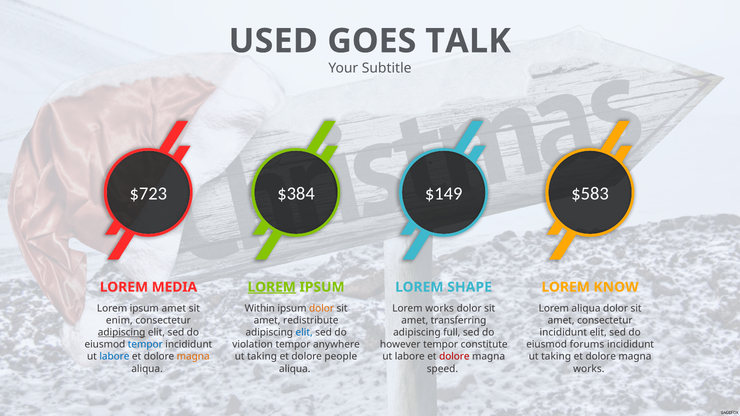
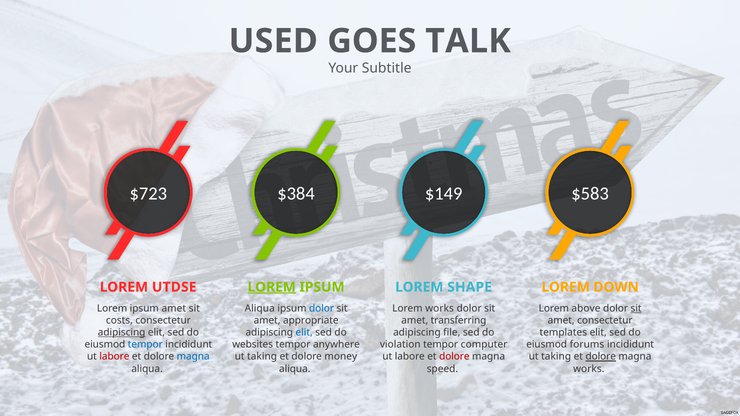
MEDIA: MEDIA -> UTDSE (174, 287)
KNOW: KNOW -> DOWN (616, 287)
Within: Within -> Aliqua (260, 309)
dolor colour: orange -> blue (322, 309)
Lorem aliqua: aliqua -> above (586, 309)
sit underline: none -> present (636, 309)
enim: enim -> costs (119, 321)
redistribute: redistribute -> appropriate (311, 321)
full: full -> file (452, 333)
incididunt: incididunt -> templates (563, 333)
violation: violation -> websites (253, 345)
however: however -> violation (400, 345)
constitute: constitute -> computer (484, 345)
labore colour: blue -> red (114, 357)
magna colour: orange -> blue (193, 357)
people: people -> money (341, 357)
dolore underline: none -> present (601, 357)
